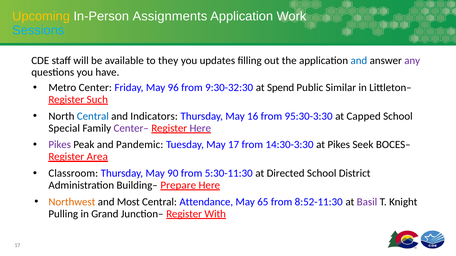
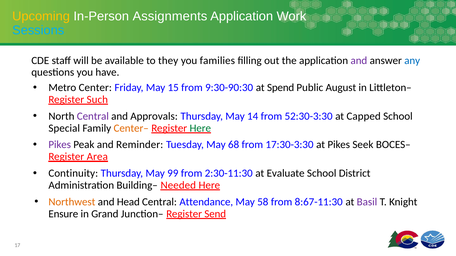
updates: updates -> families (217, 61)
and colour: blue -> purple (359, 61)
any colour: purple -> blue (412, 61)
96: 96 -> 15 (173, 88)
9:30-32:30: 9:30-32:30 -> 9:30-90:30 (229, 88)
Similar: Similar -> August (341, 88)
Central colour: blue -> purple (93, 116)
Indicators: Indicators -> Approvals (154, 116)
16: 16 -> 14 (253, 116)
95:30-3:30: 95:30-3:30 -> 52:30-3:30 (309, 116)
Center– colour: purple -> orange (131, 128)
Here colour: purple -> green (200, 128)
Pandemic: Pandemic -> Reminder (140, 145)
May 17: 17 -> 68 (234, 145)
14:30-3:30: 14:30-3:30 -> 17:30-3:30 (290, 145)
Classroom: Classroom -> Continuity (73, 174)
90: 90 -> 99 (173, 174)
5:30-11:30: 5:30-11:30 -> 2:30-11:30 (229, 174)
Directed: Directed -> Evaluate (286, 174)
Prepare: Prepare -> Needed (178, 186)
Most: Most -> Head (128, 202)
65: 65 -> 58 (263, 202)
8:52-11:30: 8:52-11:30 -> 8:67-11:30 (319, 202)
Pulling: Pulling -> Ensure (63, 214)
With: With -> Send (215, 214)
